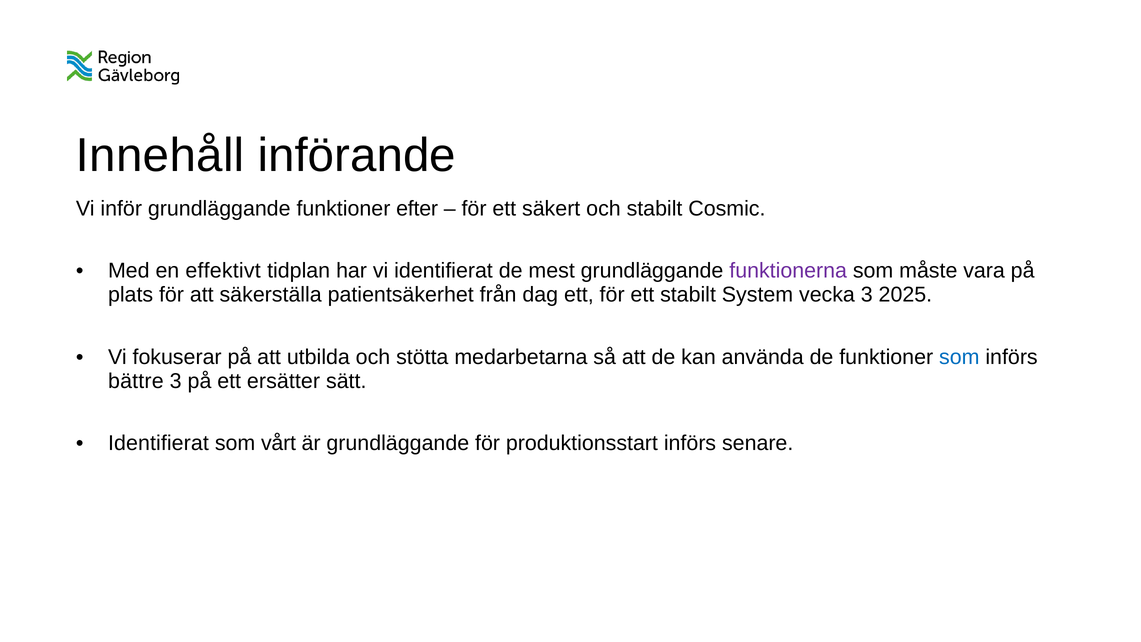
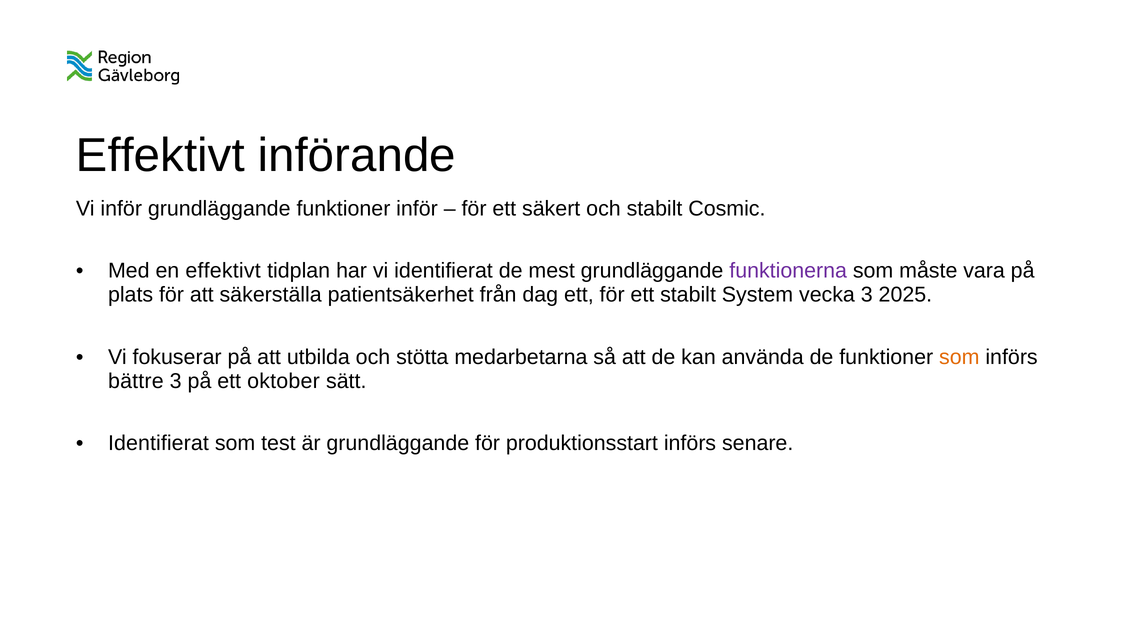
Innehåll: Innehåll -> Effektivt (160, 156)
funktioner efter: efter -> inför (417, 209)
som colour: blue -> orange (959, 357)
ersätter: ersätter -> oktober (283, 381)
vårt: vårt -> test (278, 443)
